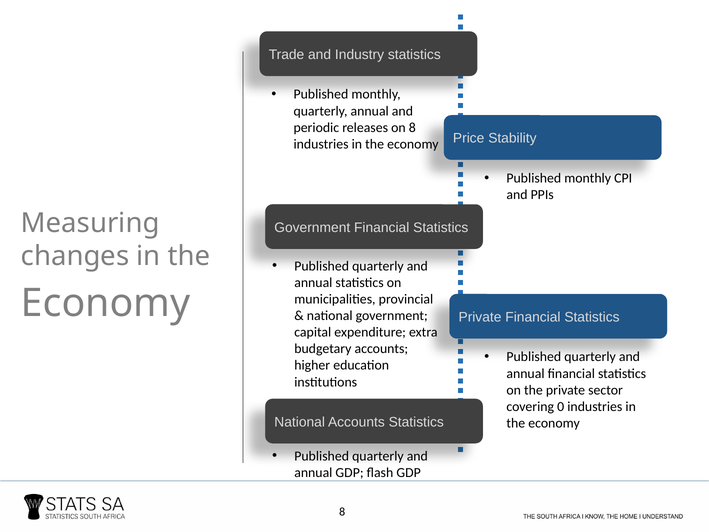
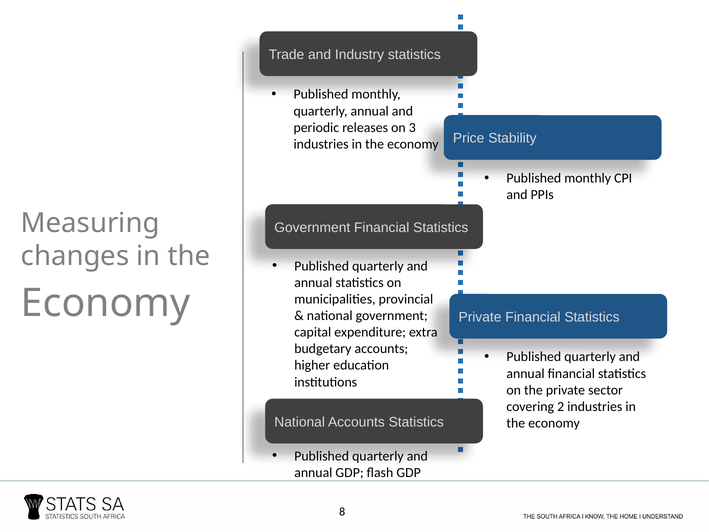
on 8: 8 -> 3 (412, 127)
0: 0 -> 2 (561, 406)
